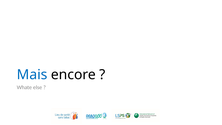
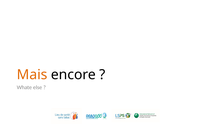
Mais colour: blue -> orange (32, 75)
